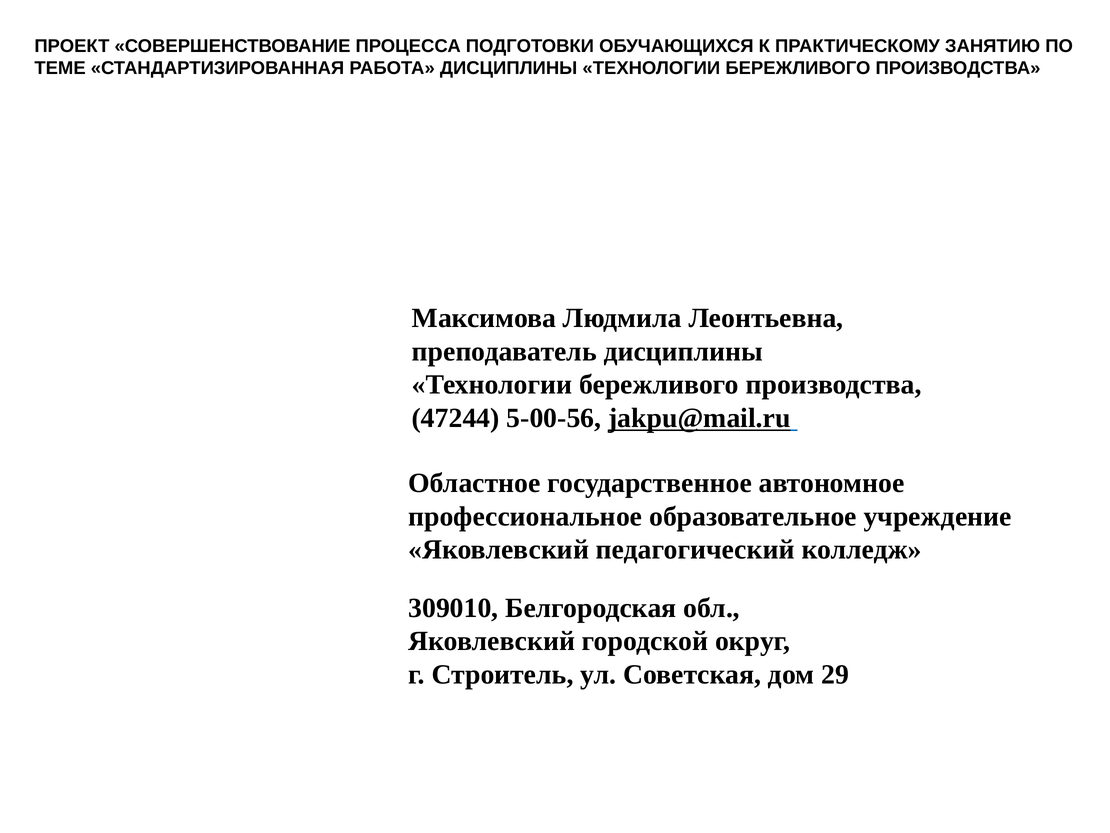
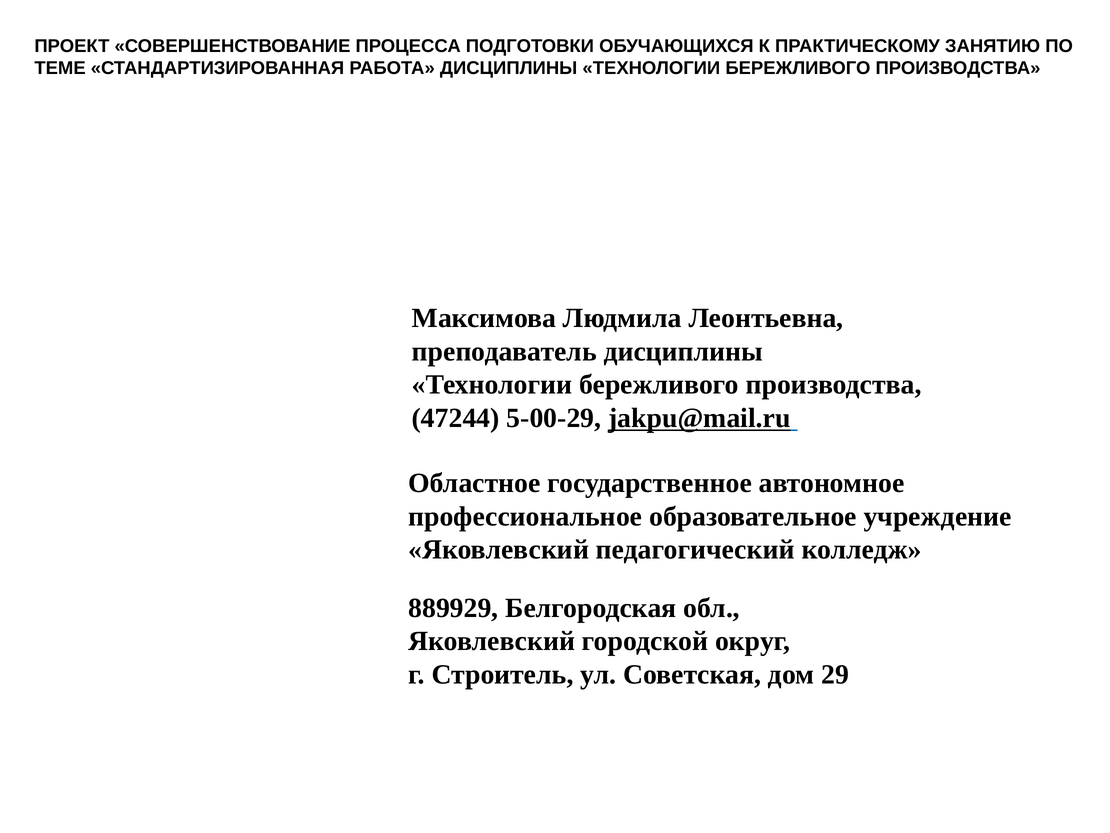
5-00-56: 5-00-56 -> 5-00-29 (554, 418)
309010: 309010 -> 889929 (453, 608)
